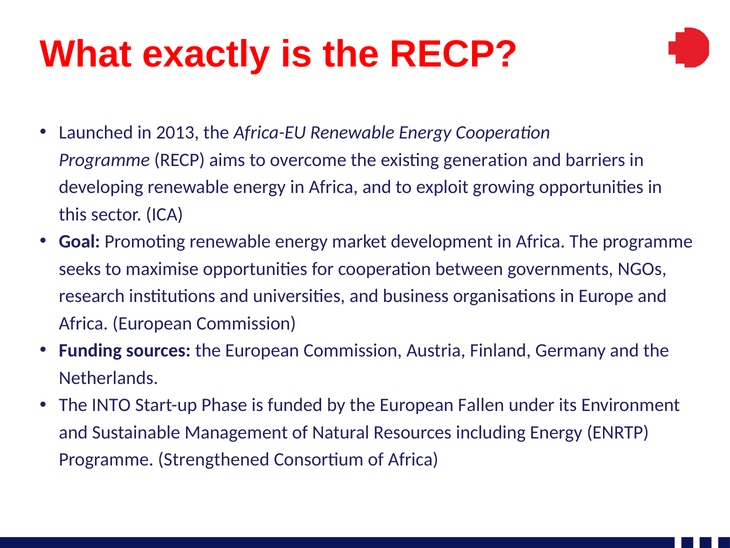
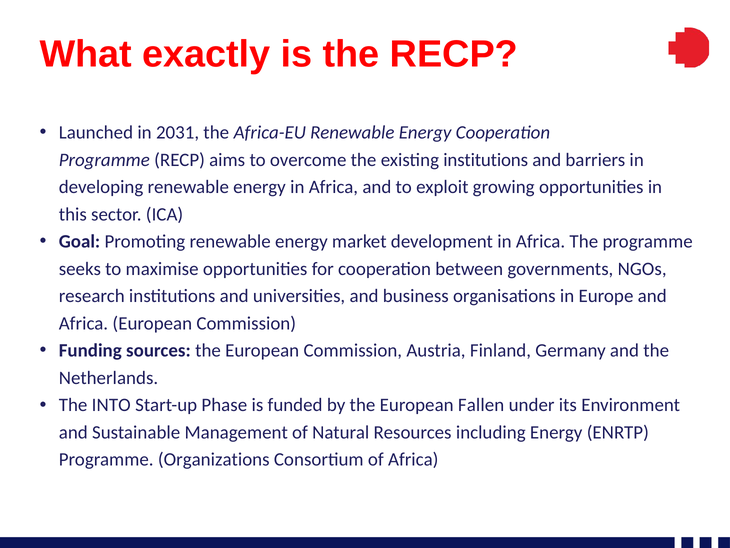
2013: 2013 -> 2031 (178, 132)
existing generation: generation -> institutions (486, 160)
Strengthened: Strengthened -> Organizations (214, 459)
